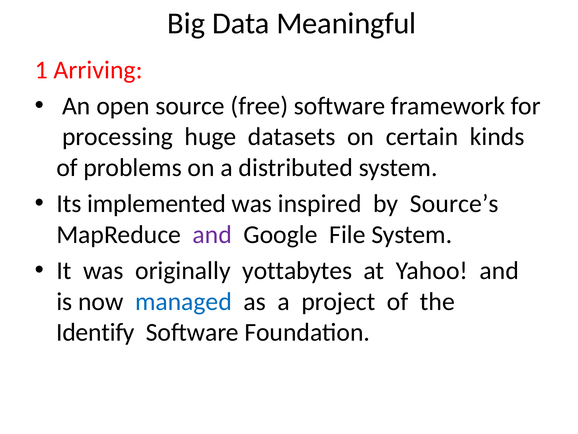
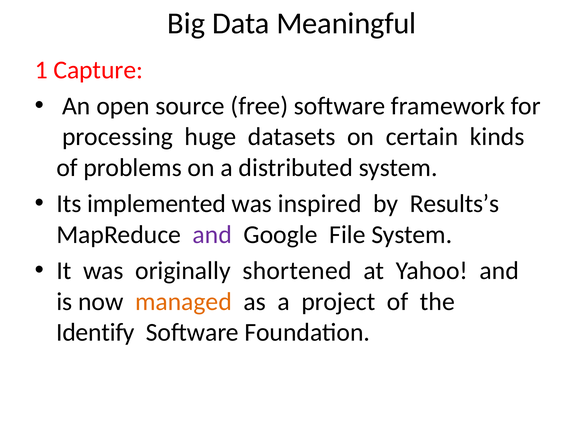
Arriving: Arriving -> Capture (98, 70)
Source’s: Source’s -> Results’s (454, 204)
yottabytes: yottabytes -> shortened (297, 270)
managed colour: blue -> orange (183, 301)
